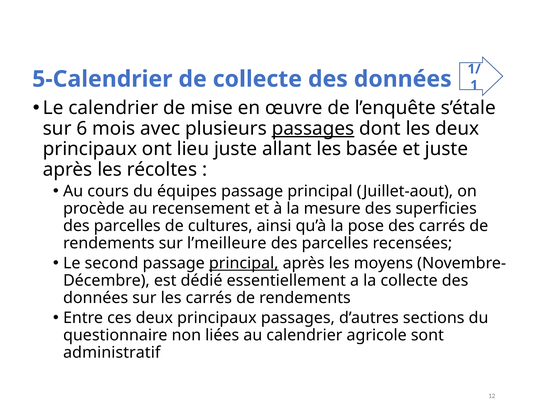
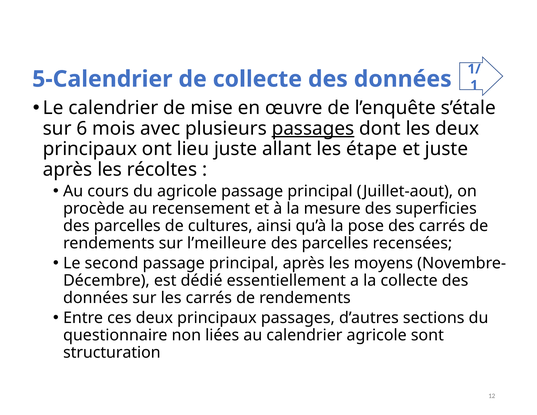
basée: basée -> étape (372, 149)
du équipes: équipes -> agricole (187, 191)
principal underline: present -> none (244, 263)
administratif: administratif -> structuration (112, 353)
